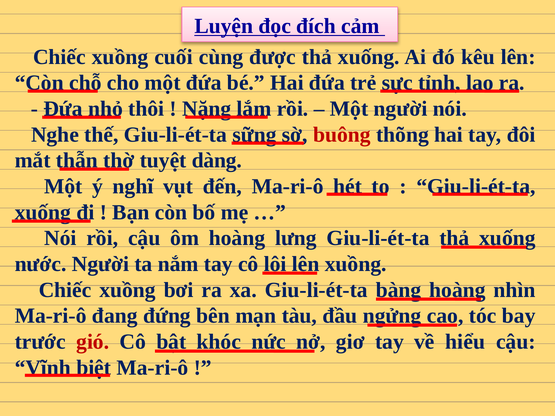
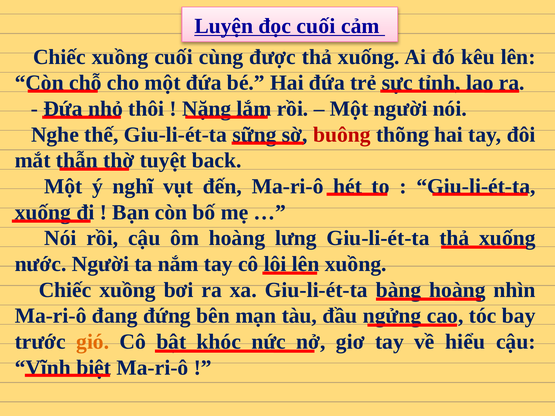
đọc đích: đích -> cuối (316, 26)
dàng: dàng -> back (217, 161)
gió colour: red -> orange (93, 342)
